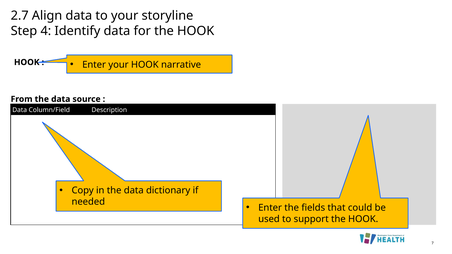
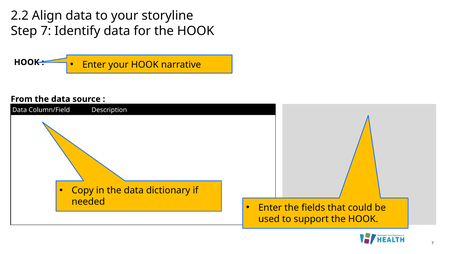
2.7: 2.7 -> 2.2 (20, 16)
Step 4: 4 -> 7 (46, 31)
